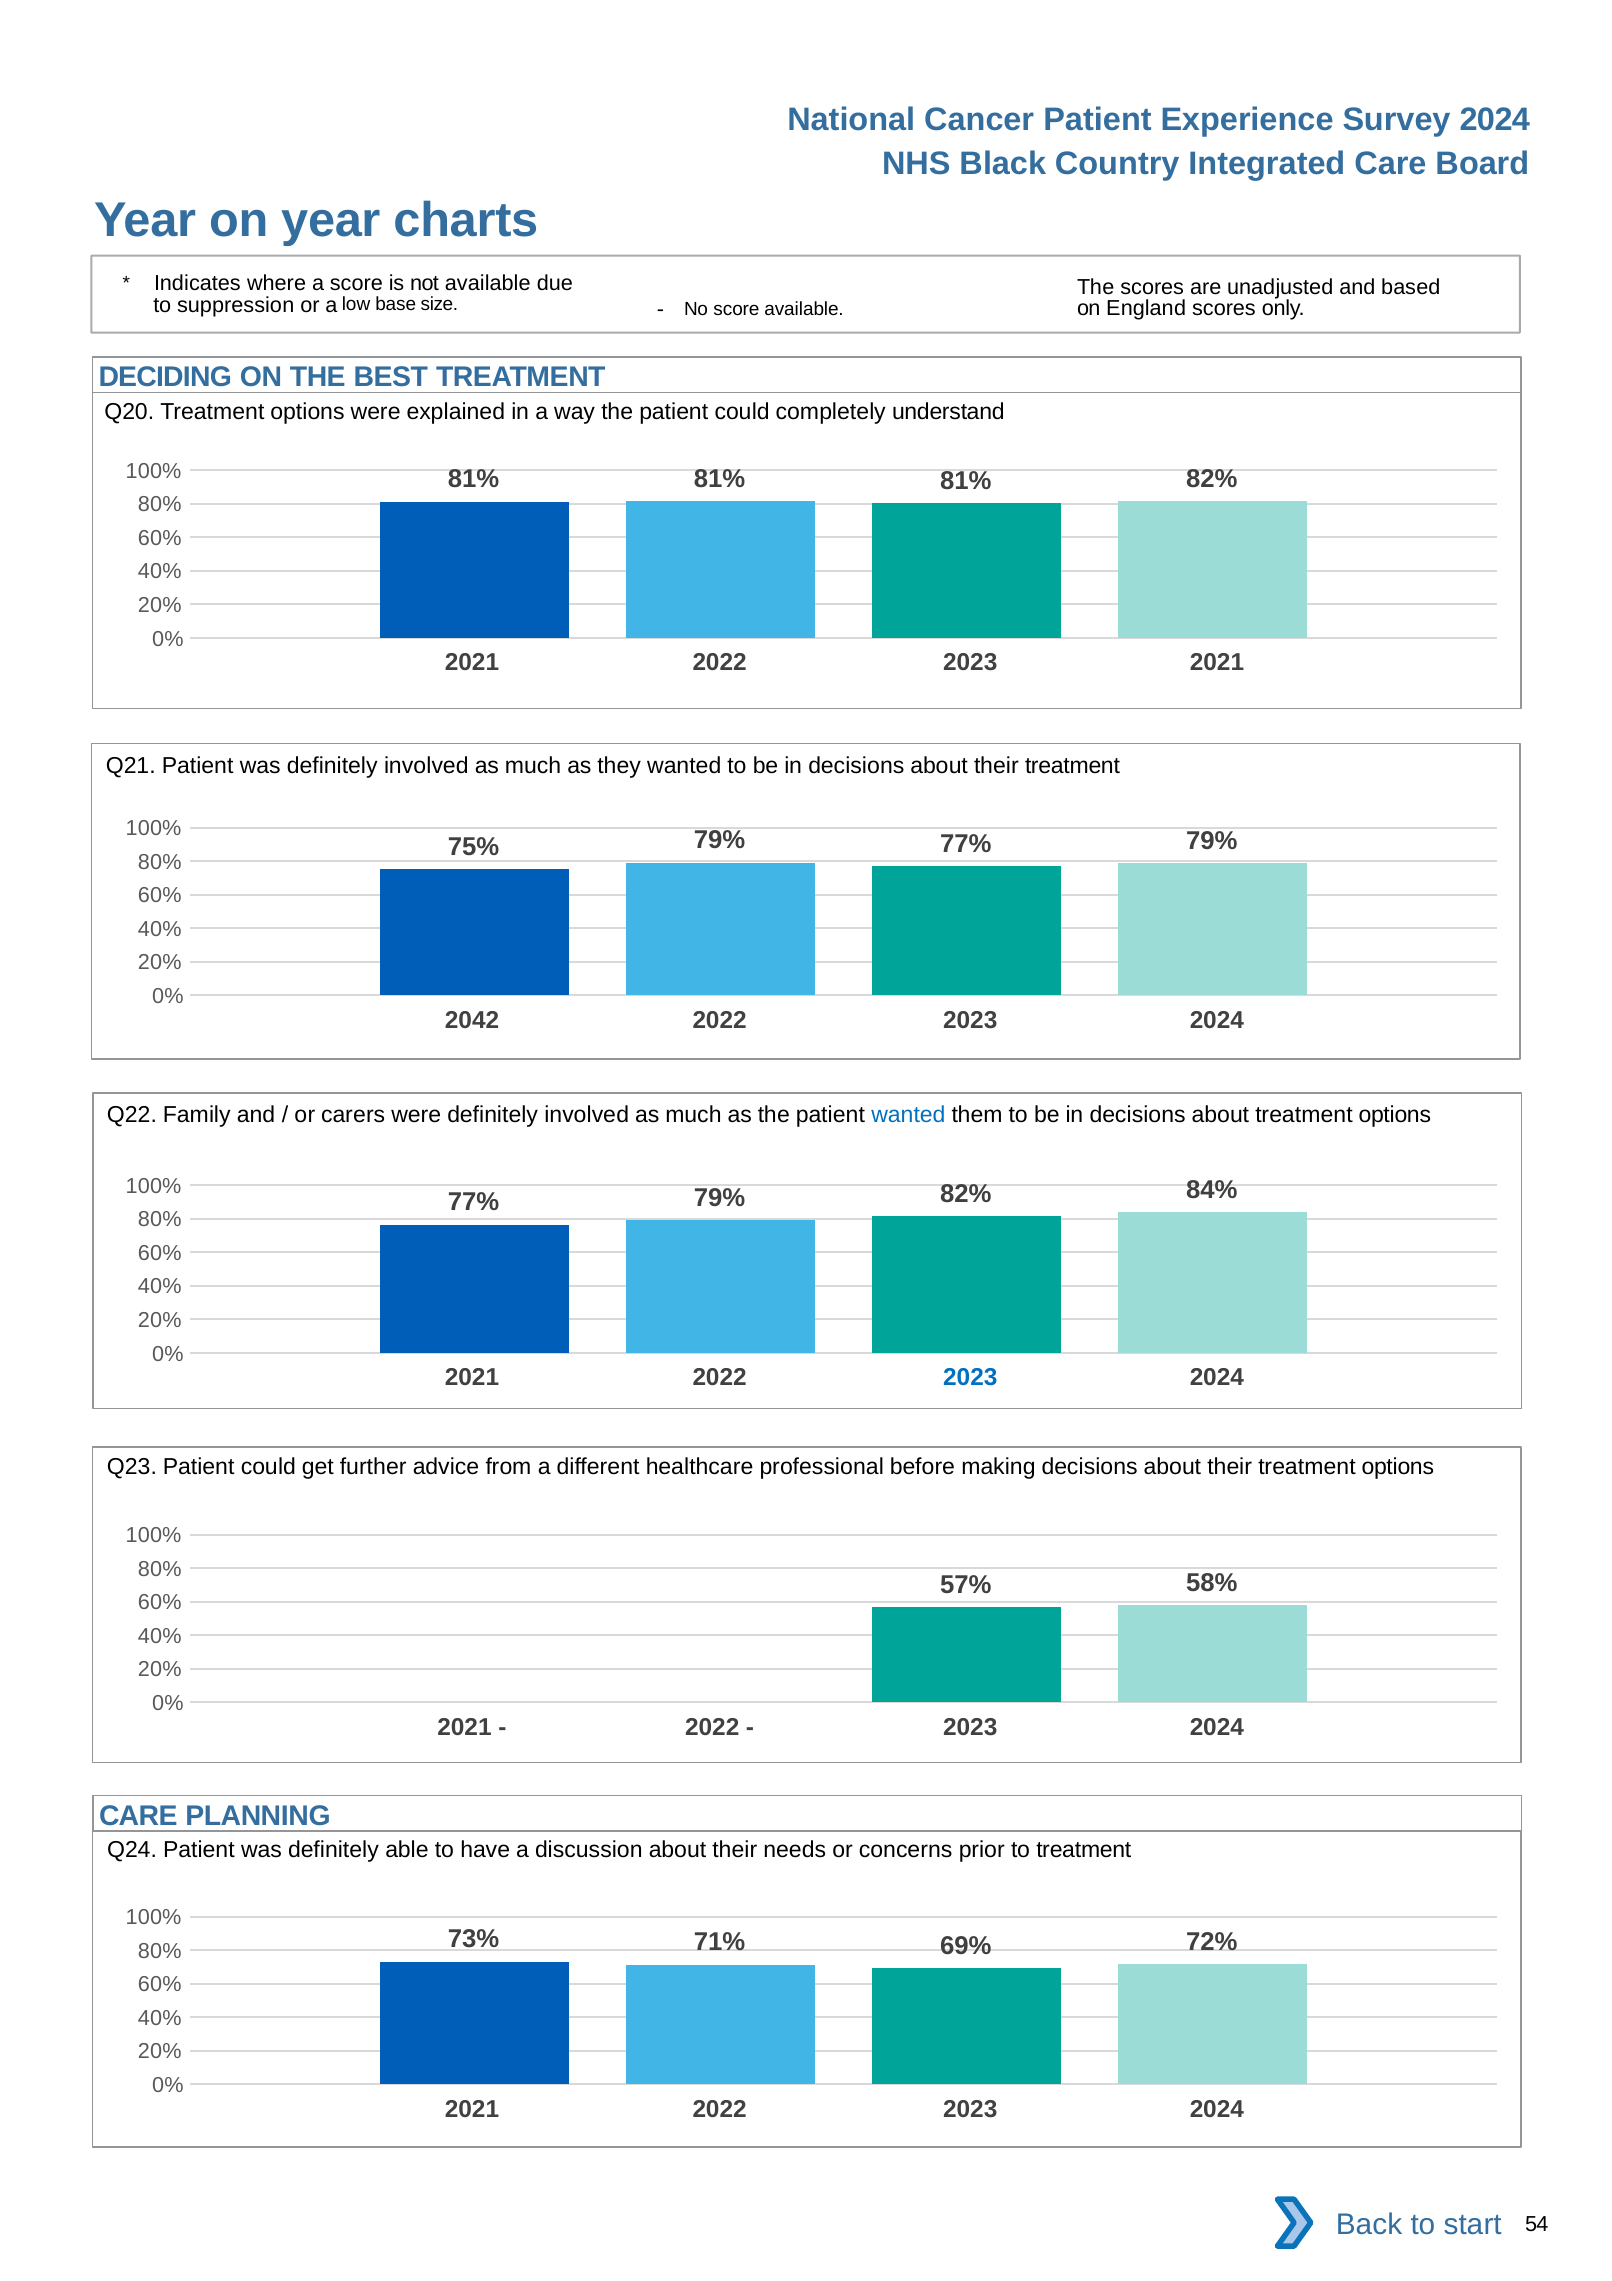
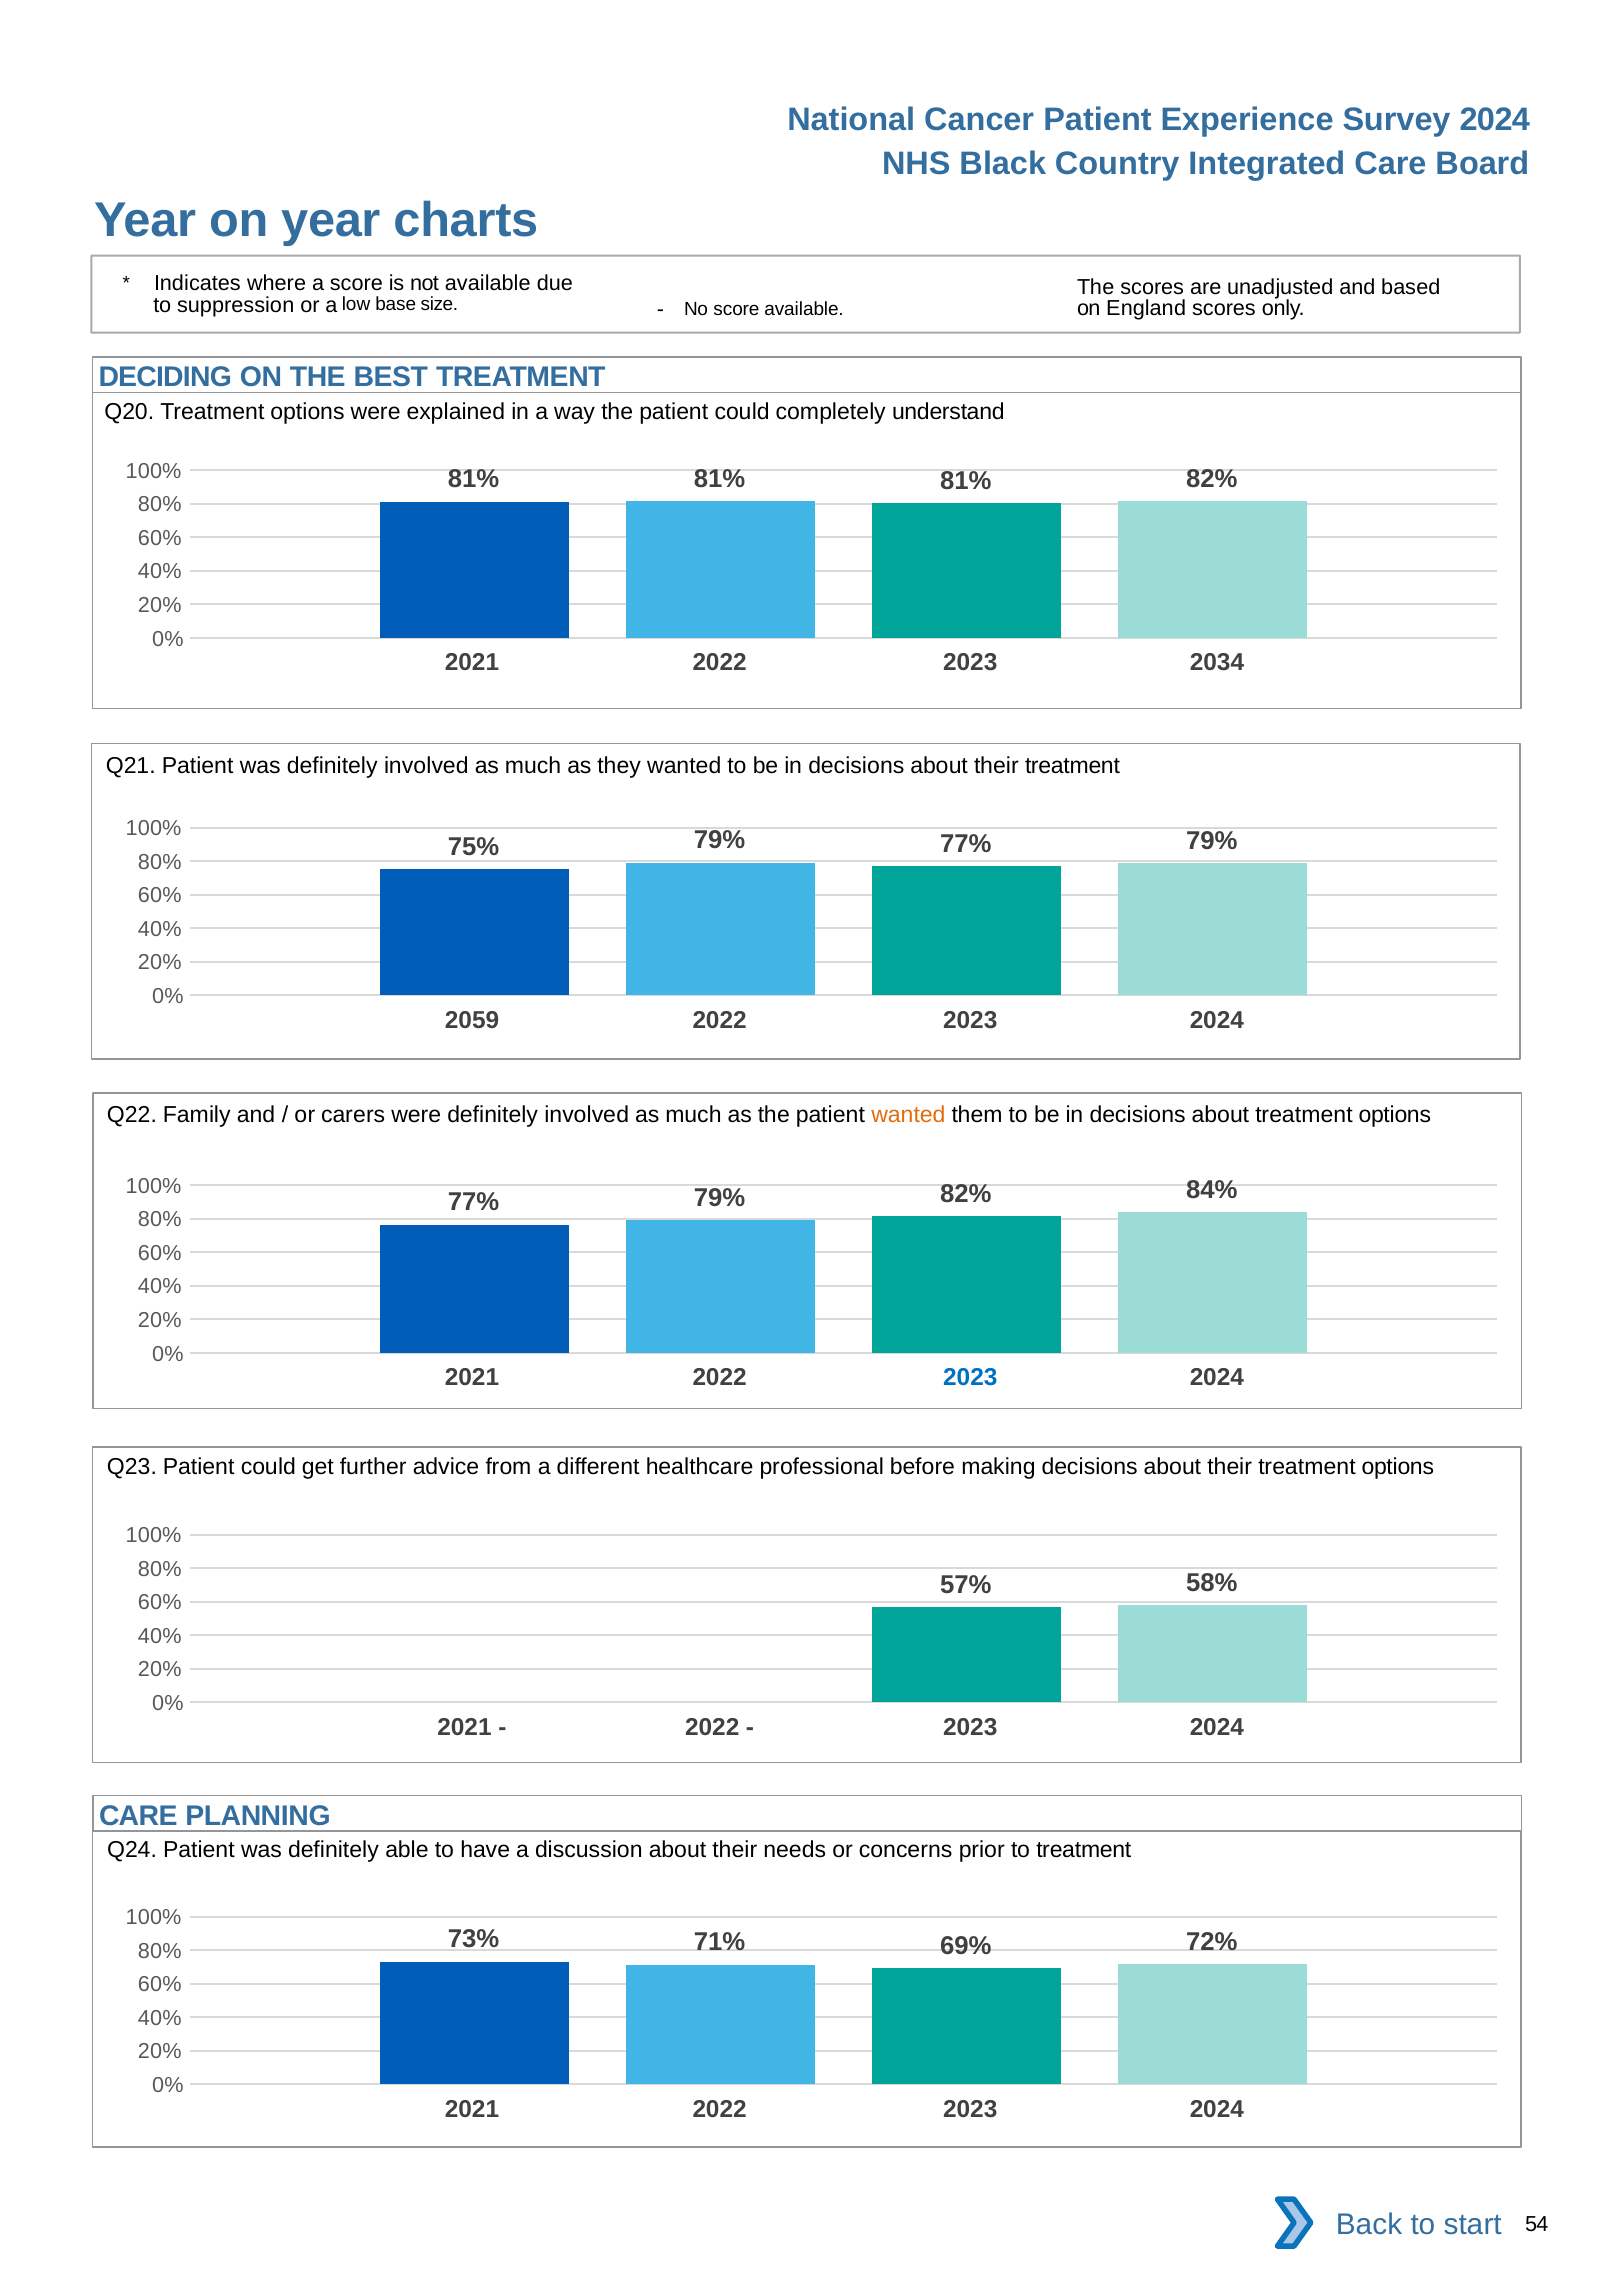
2023 2021: 2021 -> 2034 (1217, 663)
2042: 2042 -> 2059 (472, 1021)
wanted colour: blue -> orange (908, 1115)
